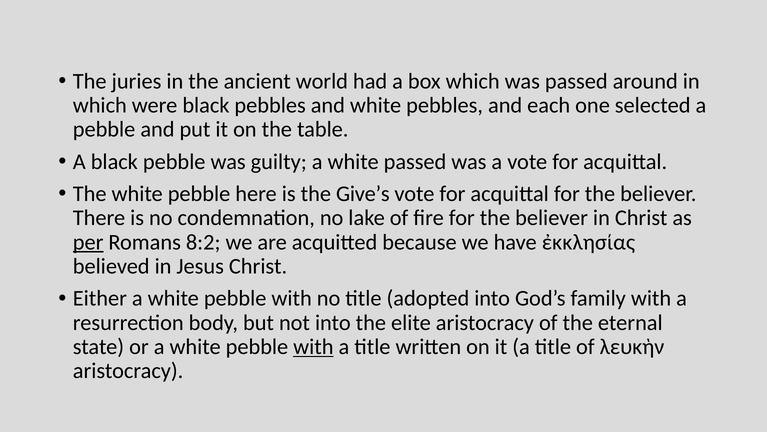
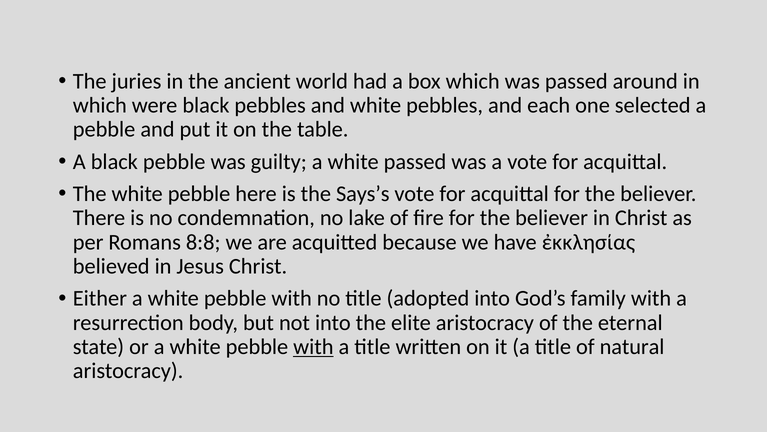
Give’s: Give’s -> Says’s (363, 194)
per underline: present -> none (88, 242)
8:2: 8:2 -> 8:8 (203, 242)
λευκὴν: λευκὴν -> natural (632, 346)
